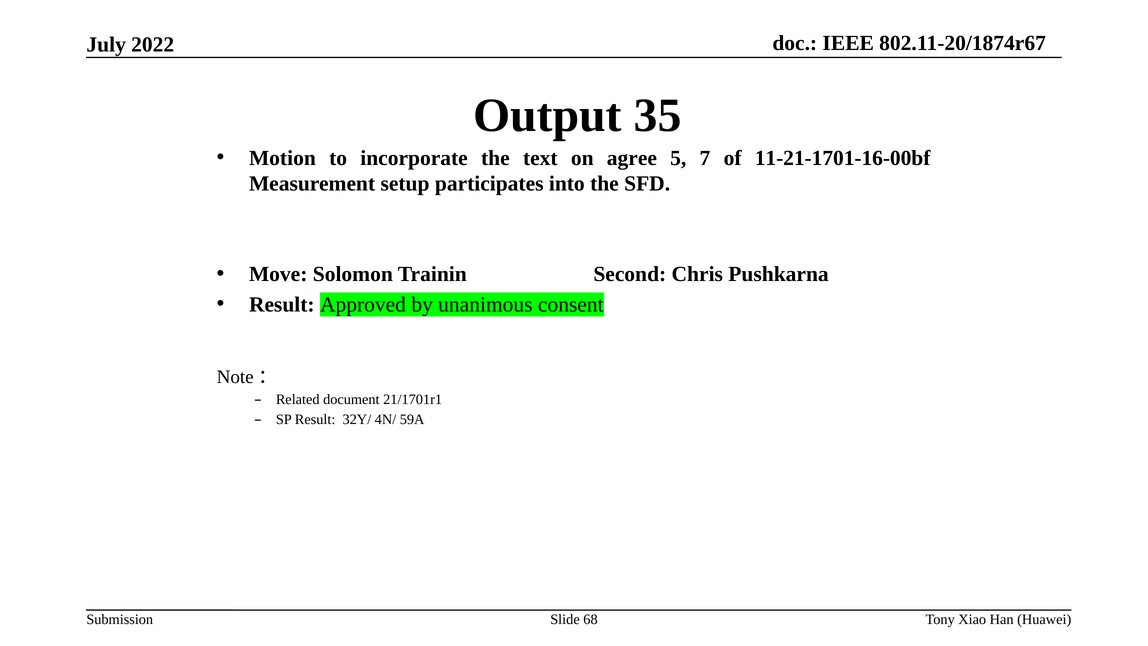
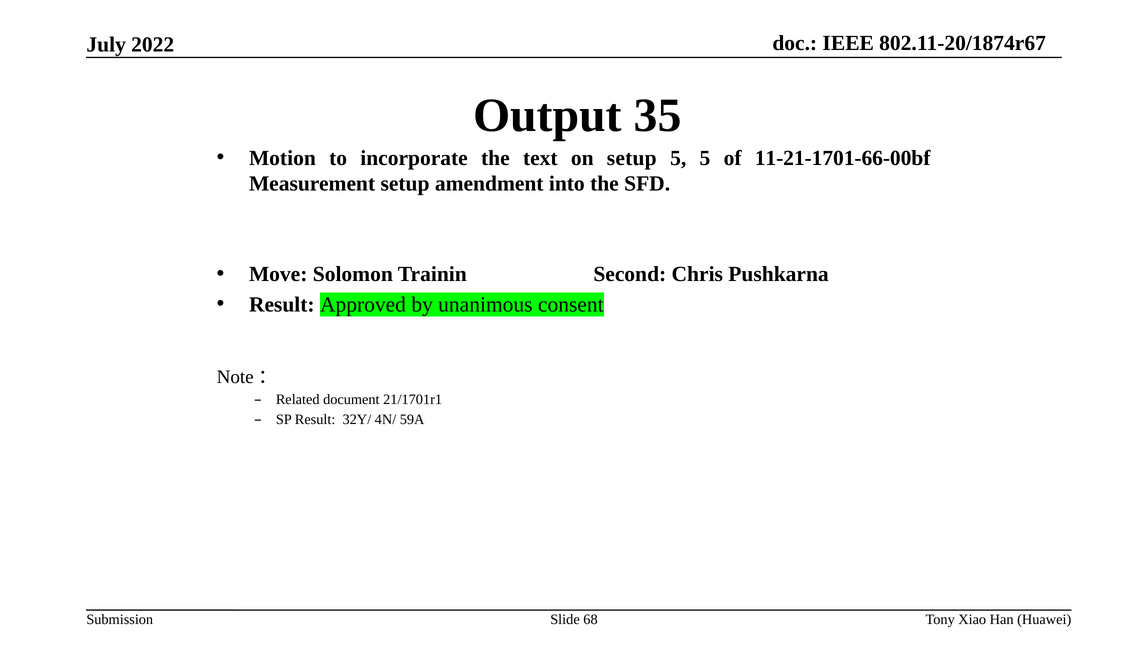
on agree: agree -> setup (632, 158)
5 7: 7 -> 5 (705, 158)
11-21-1701-16-00bf: 11-21-1701-16-00bf -> 11-21-1701-66-00bf (843, 158)
participates: participates -> amendment (489, 184)
